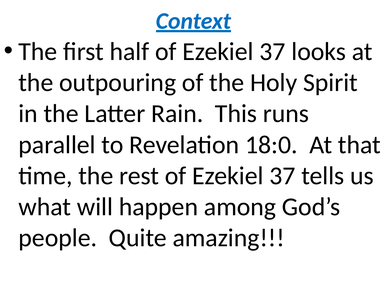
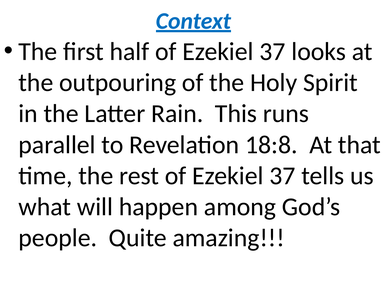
18:0: 18:0 -> 18:8 (271, 144)
